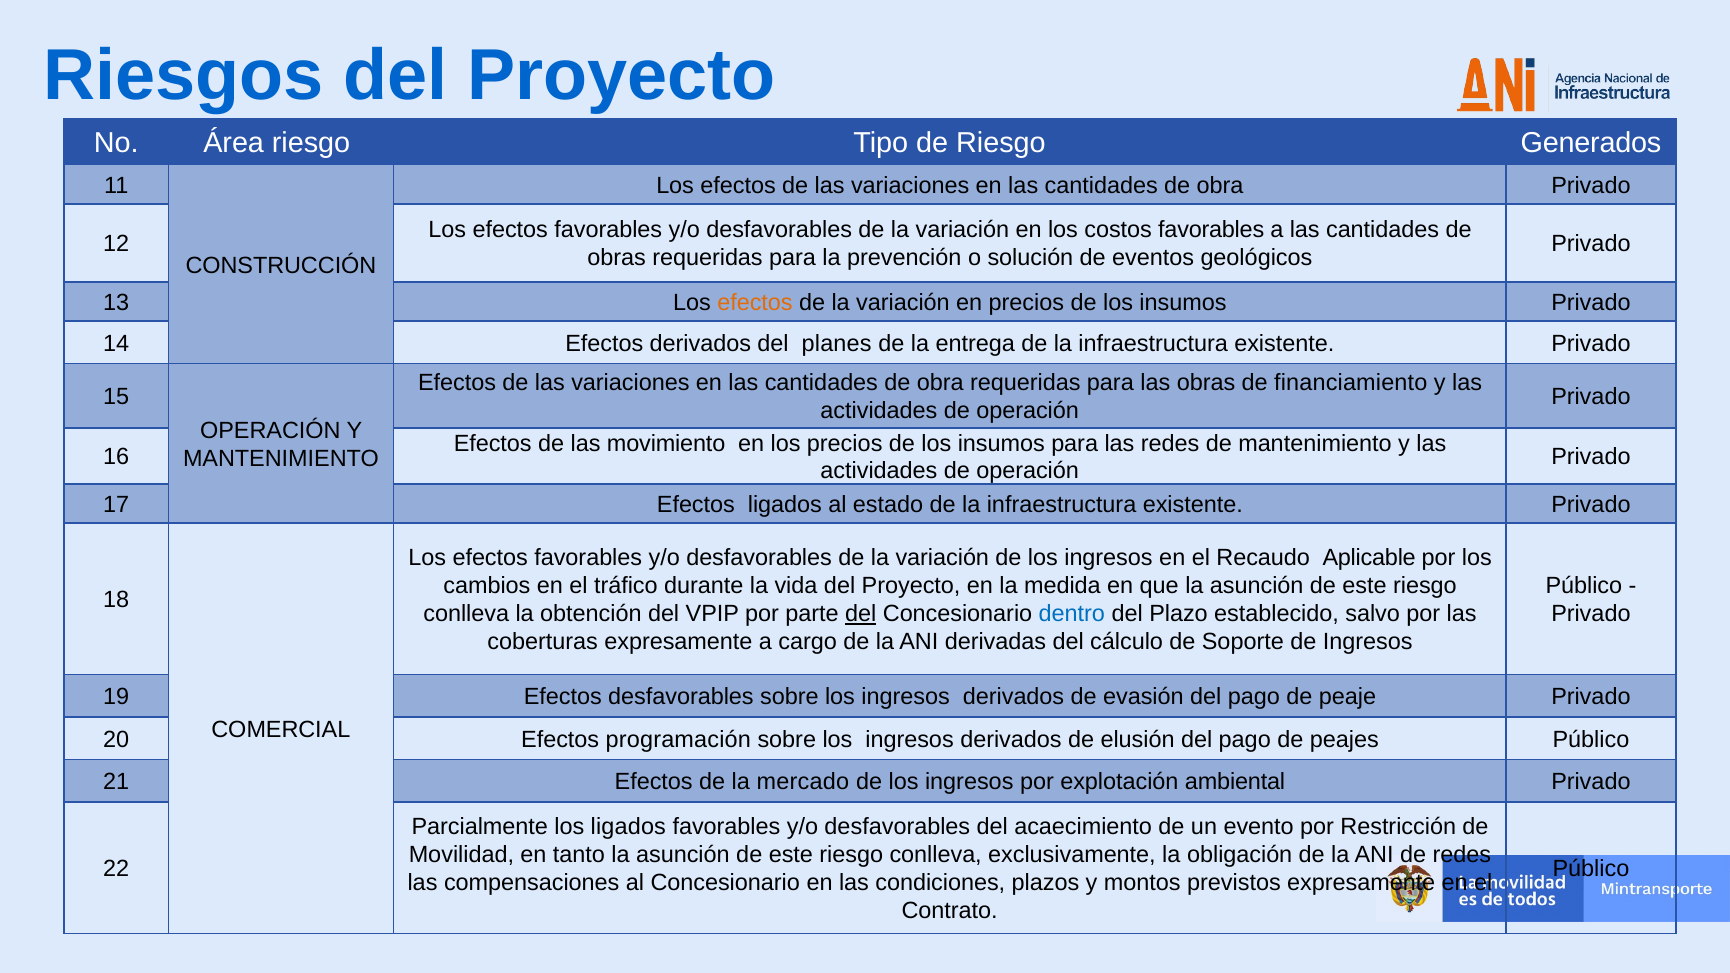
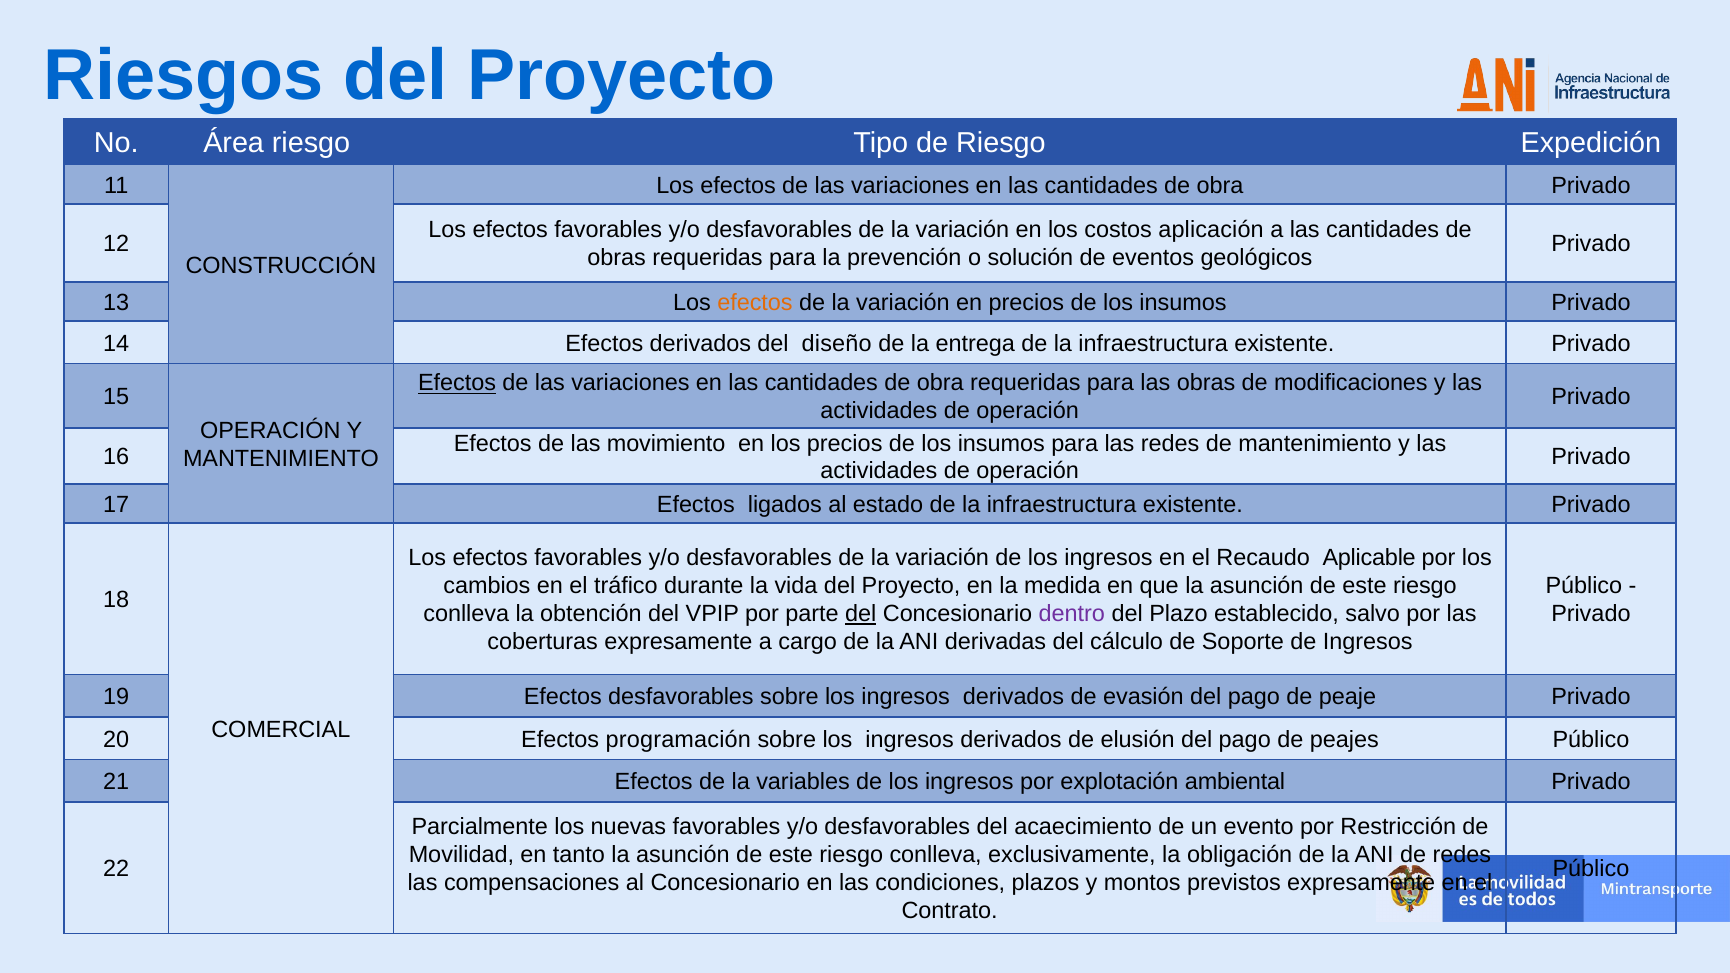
Generados: Generados -> Expedición (1591, 143)
costos favorables: favorables -> aplicación (1211, 230)
planes: planes -> diseño (837, 344)
Efectos underline: none -> present (457, 383)
financiamiento: financiamiento -> modificaciones (1351, 383)
dentro colour: blue -> purple (1072, 614)
mercado: mercado -> variables (803, 782)
los ligados: ligados -> nuevas (628, 827)
